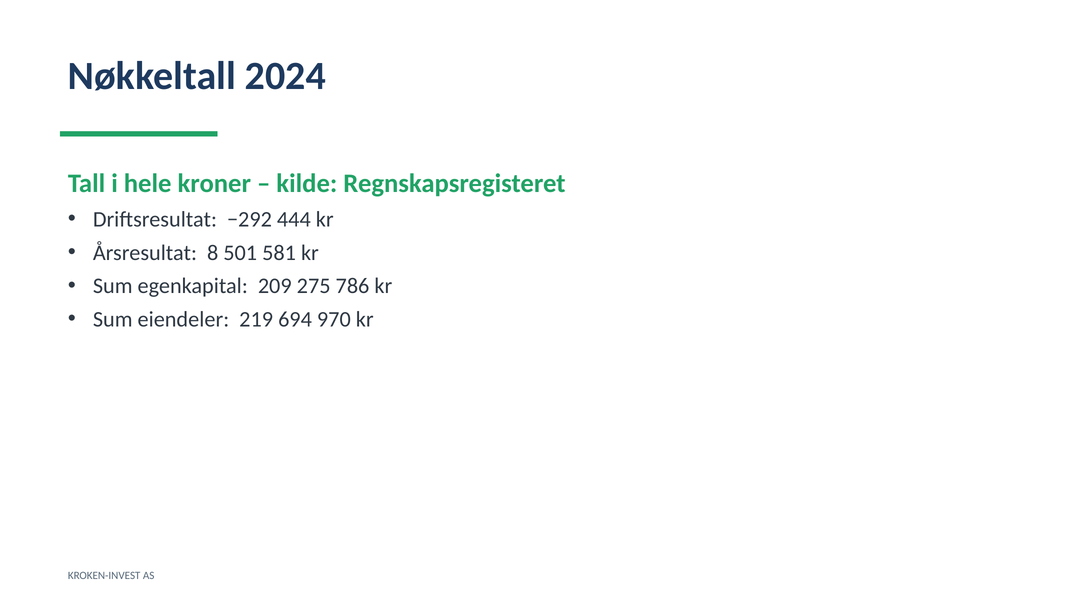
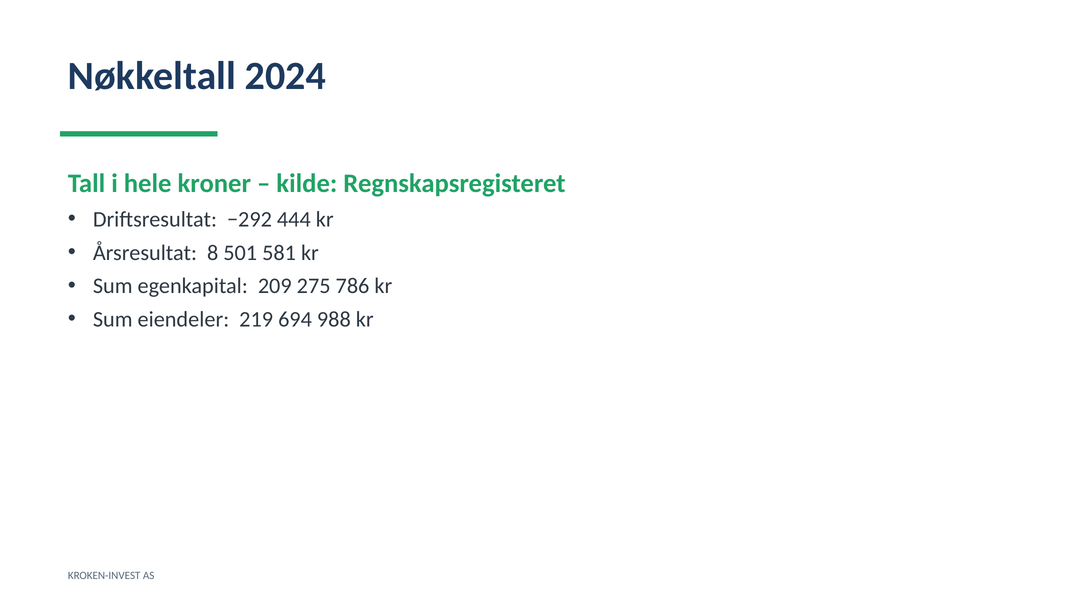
970: 970 -> 988 (334, 319)
